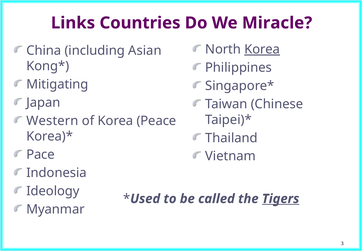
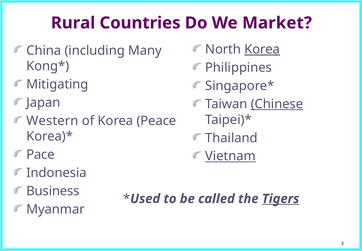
Links: Links -> Rural (73, 23)
Miracle: Miracle -> Market (277, 23)
Asian: Asian -> Many (145, 50)
Chinese underline: none -> present (277, 104)
Vietnam underline: none -> present (230, 156)
Ideology: Ideology -> Business (53, 191)
